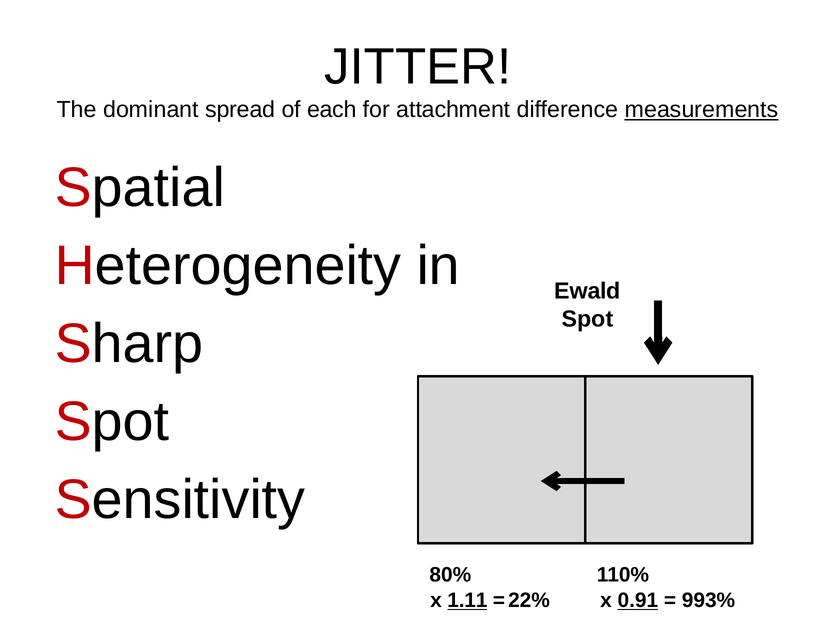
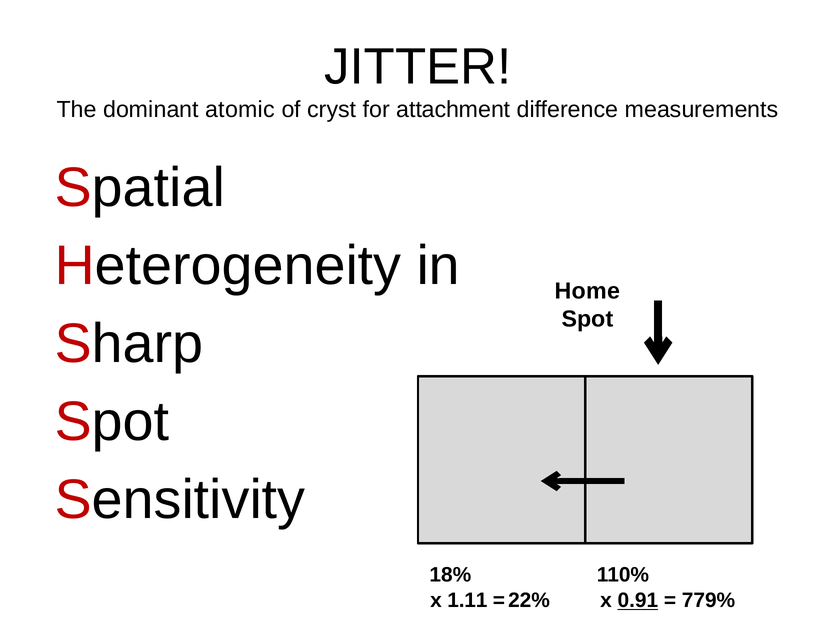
spread: spread -> atomic (240, 110)
each: each -> cryst (332, 110)
measurements underline: present -> none (702, 110)
Ewald: Ewald -> Home (587, 291)
80%: 80% -> 18% (450, 575)
1.11 underline: present -> none (467, 601)
993%: 993% -> 779% (708, 601)
